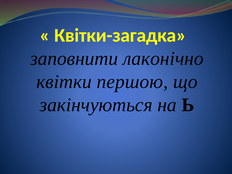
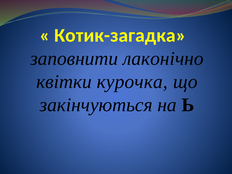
Квітки-загадка: Квітки-загадка -> Котик-загадка (120, 35)
першою: першою -> курочка (132, 82)
